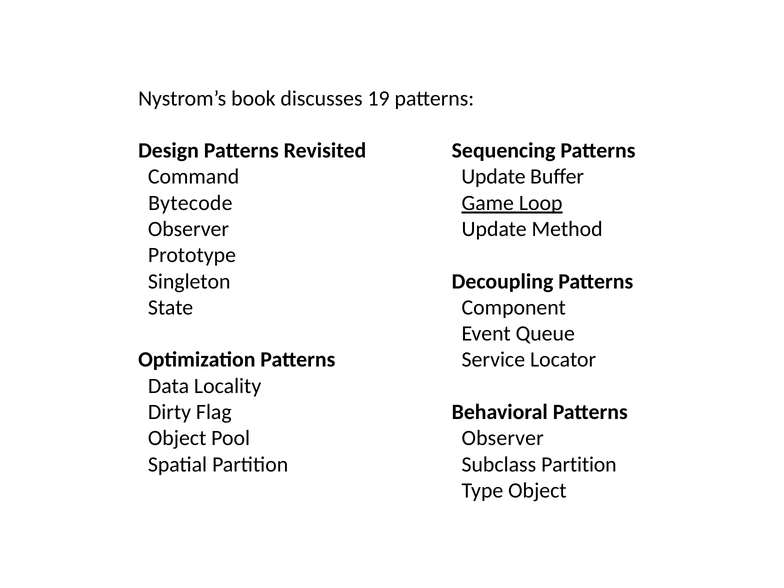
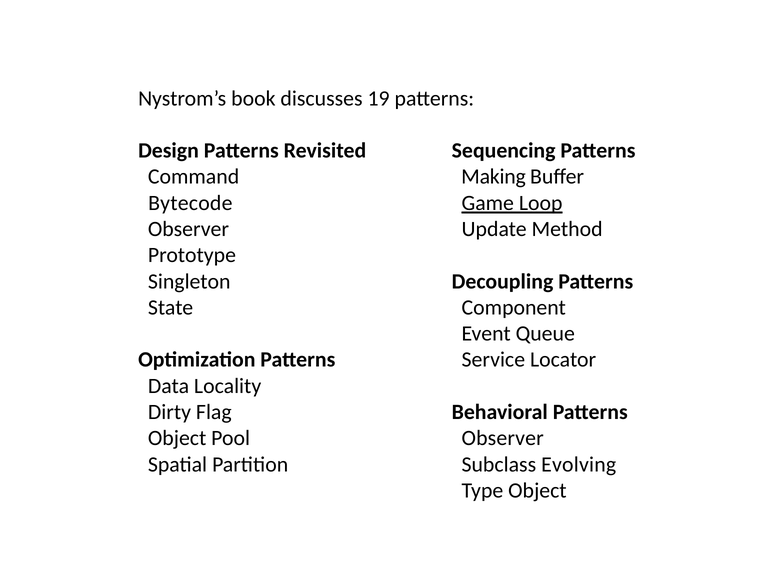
Command Update: Update -> Making (494, 177)
Subclass Partition: Partition -> Evolving (579, 464)
